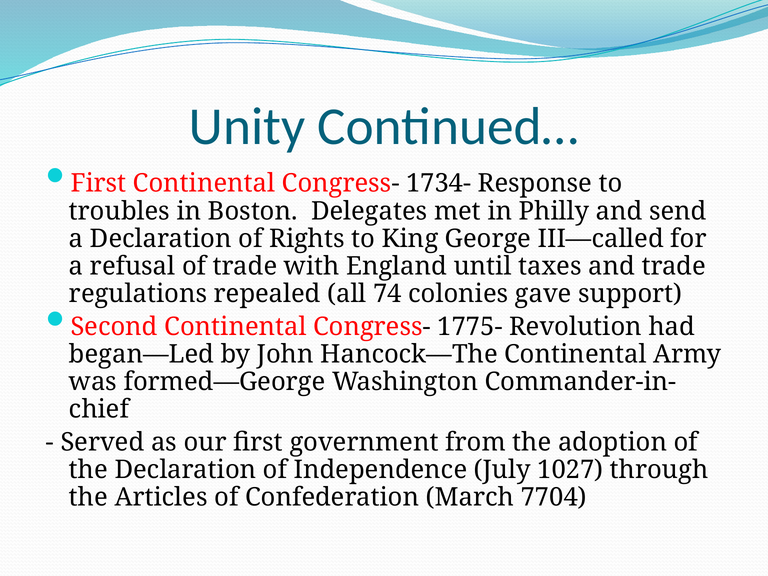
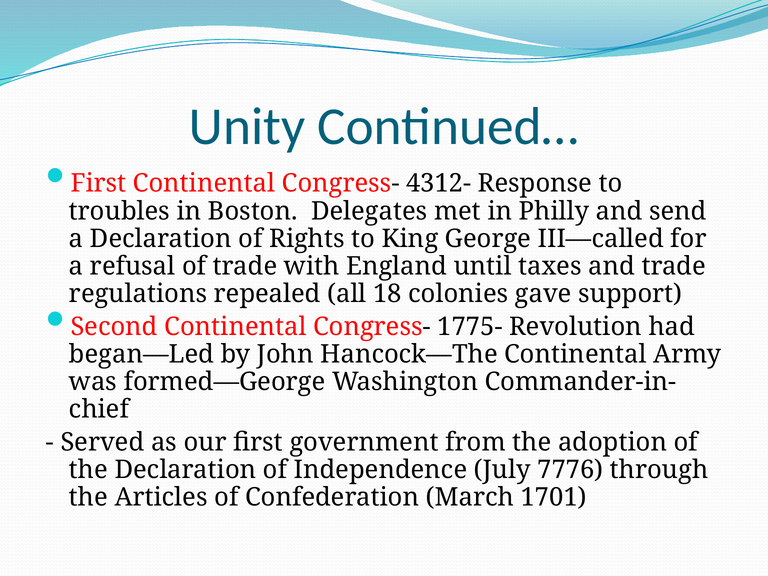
1734-: 1734- -> 4312- (439, 183)
74: 74 -> 18 (387, 294)
1027: 1027 -> 7776 (570, 470)
7704: 7704 -> 1701 (554, 497)
